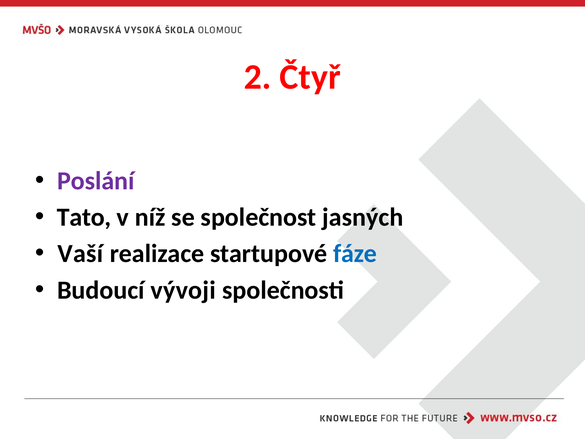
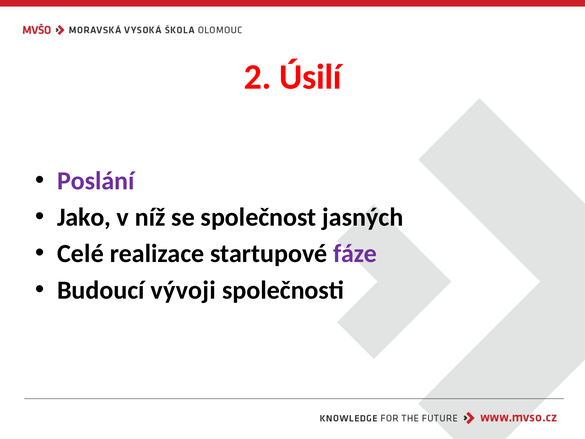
Čtyř: Čtyř -> Úsilí (310, 77)
Tato: Tato -> Jako (84, 217)
Vaší: Vaší -> Celé (80, 254)
fáze colour: blue -> purple (355, 254)
